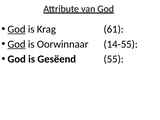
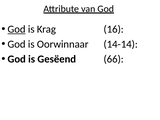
61: 61 -> 16 (114, 29)
God underline: present -> none (17, 44)
14-55: 14-55 -> 14-14 (121, 44)
55: 55 -> 66 (114, 59)
